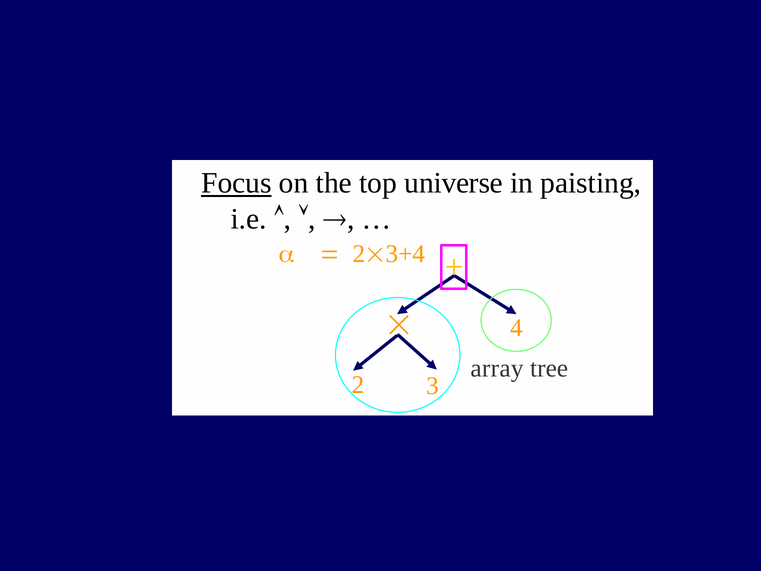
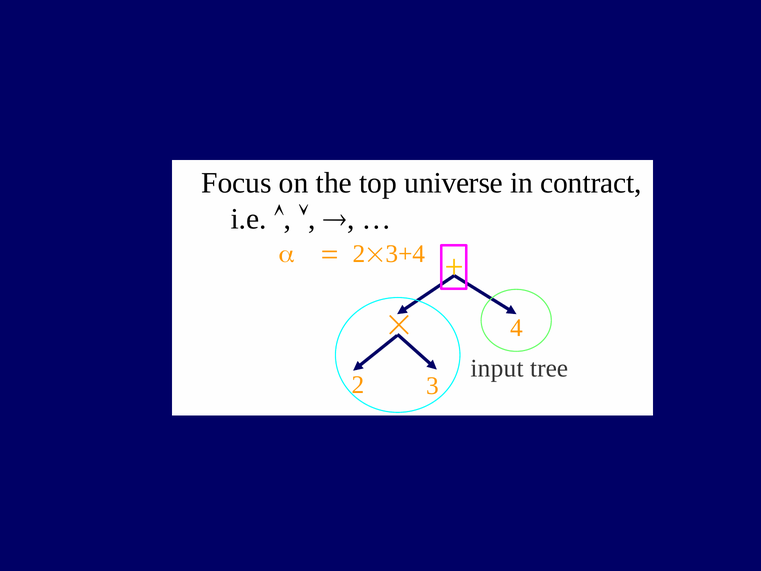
Focus underline: present -> none (236, 183)
paisting: paisting -> contract (591, 183)
array: array -> input (497, 368)
